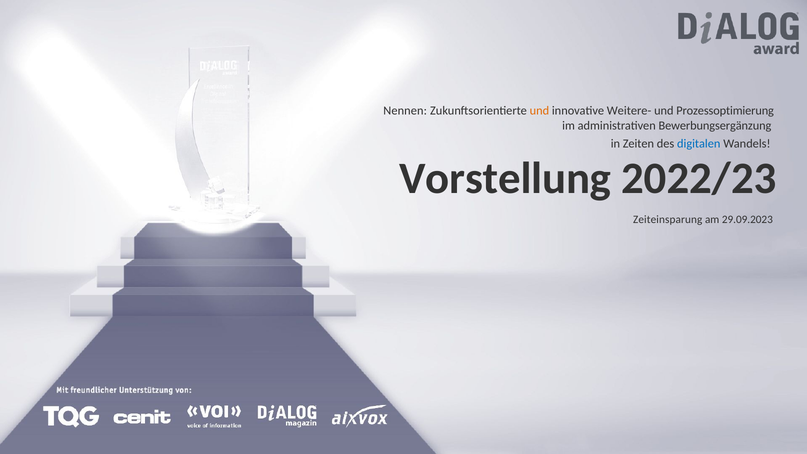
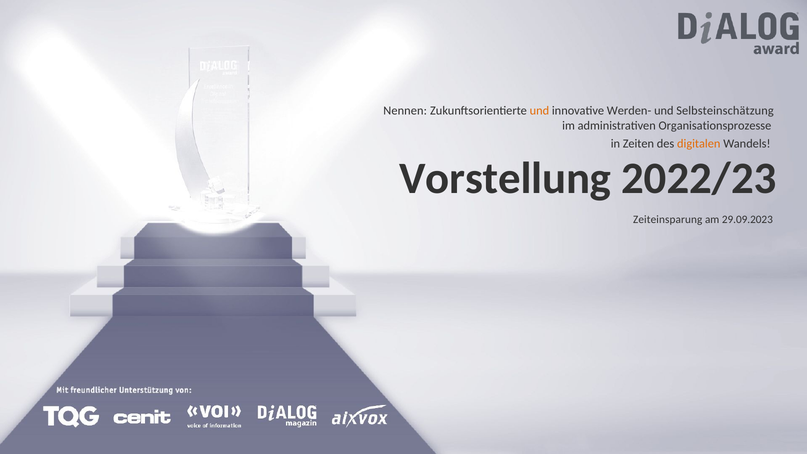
Weitere-: Weitere- -> Werden- (629, 111)
Prozessoptimierung: Prozessoptimierung -> Selbsteinschätzung (725, 111)
Bewerbungsergänzung: Bewerbungsergänzung -> Organisationsprozesse (715, 126)
digitalen colour: blue -> orange (699, 144)
